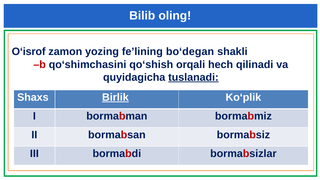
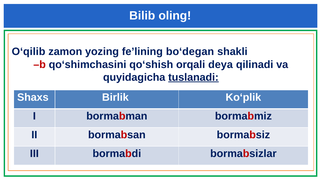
O‘isrof: O‘isrof -> O‘qilib (29, 52)
hech: hech -> deya (221, 65)
Birlik underline: present -> none (115, 97)
